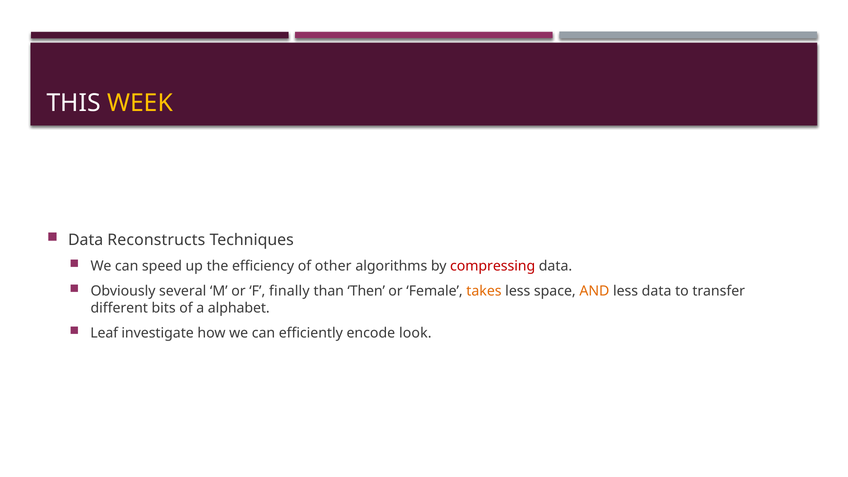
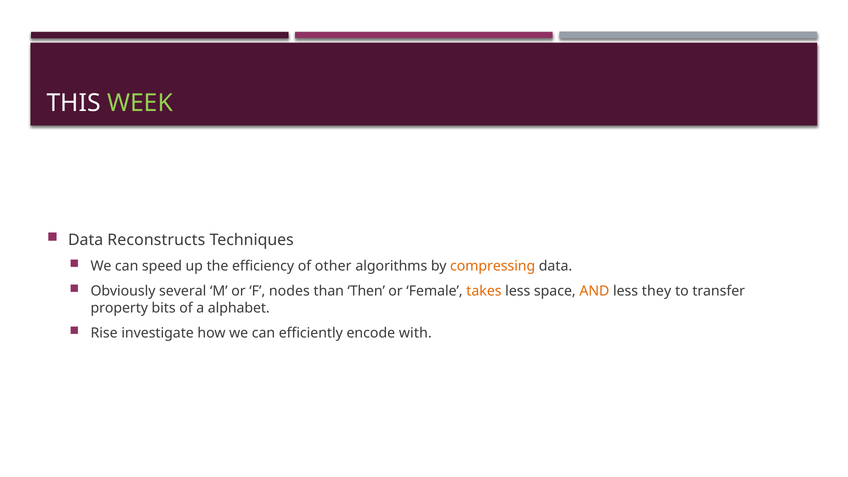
WEEK colour: yellow -> light green (140, 103)
compressing colour: red -> orange (493, 266)
finally: finally -> nodes (289, 291)
less data: data -> they (657, 291)
different: different -> property (119, 308)
Leaf: Leaf -> Rise (104, 333)
look: look -> with (415, 333)
